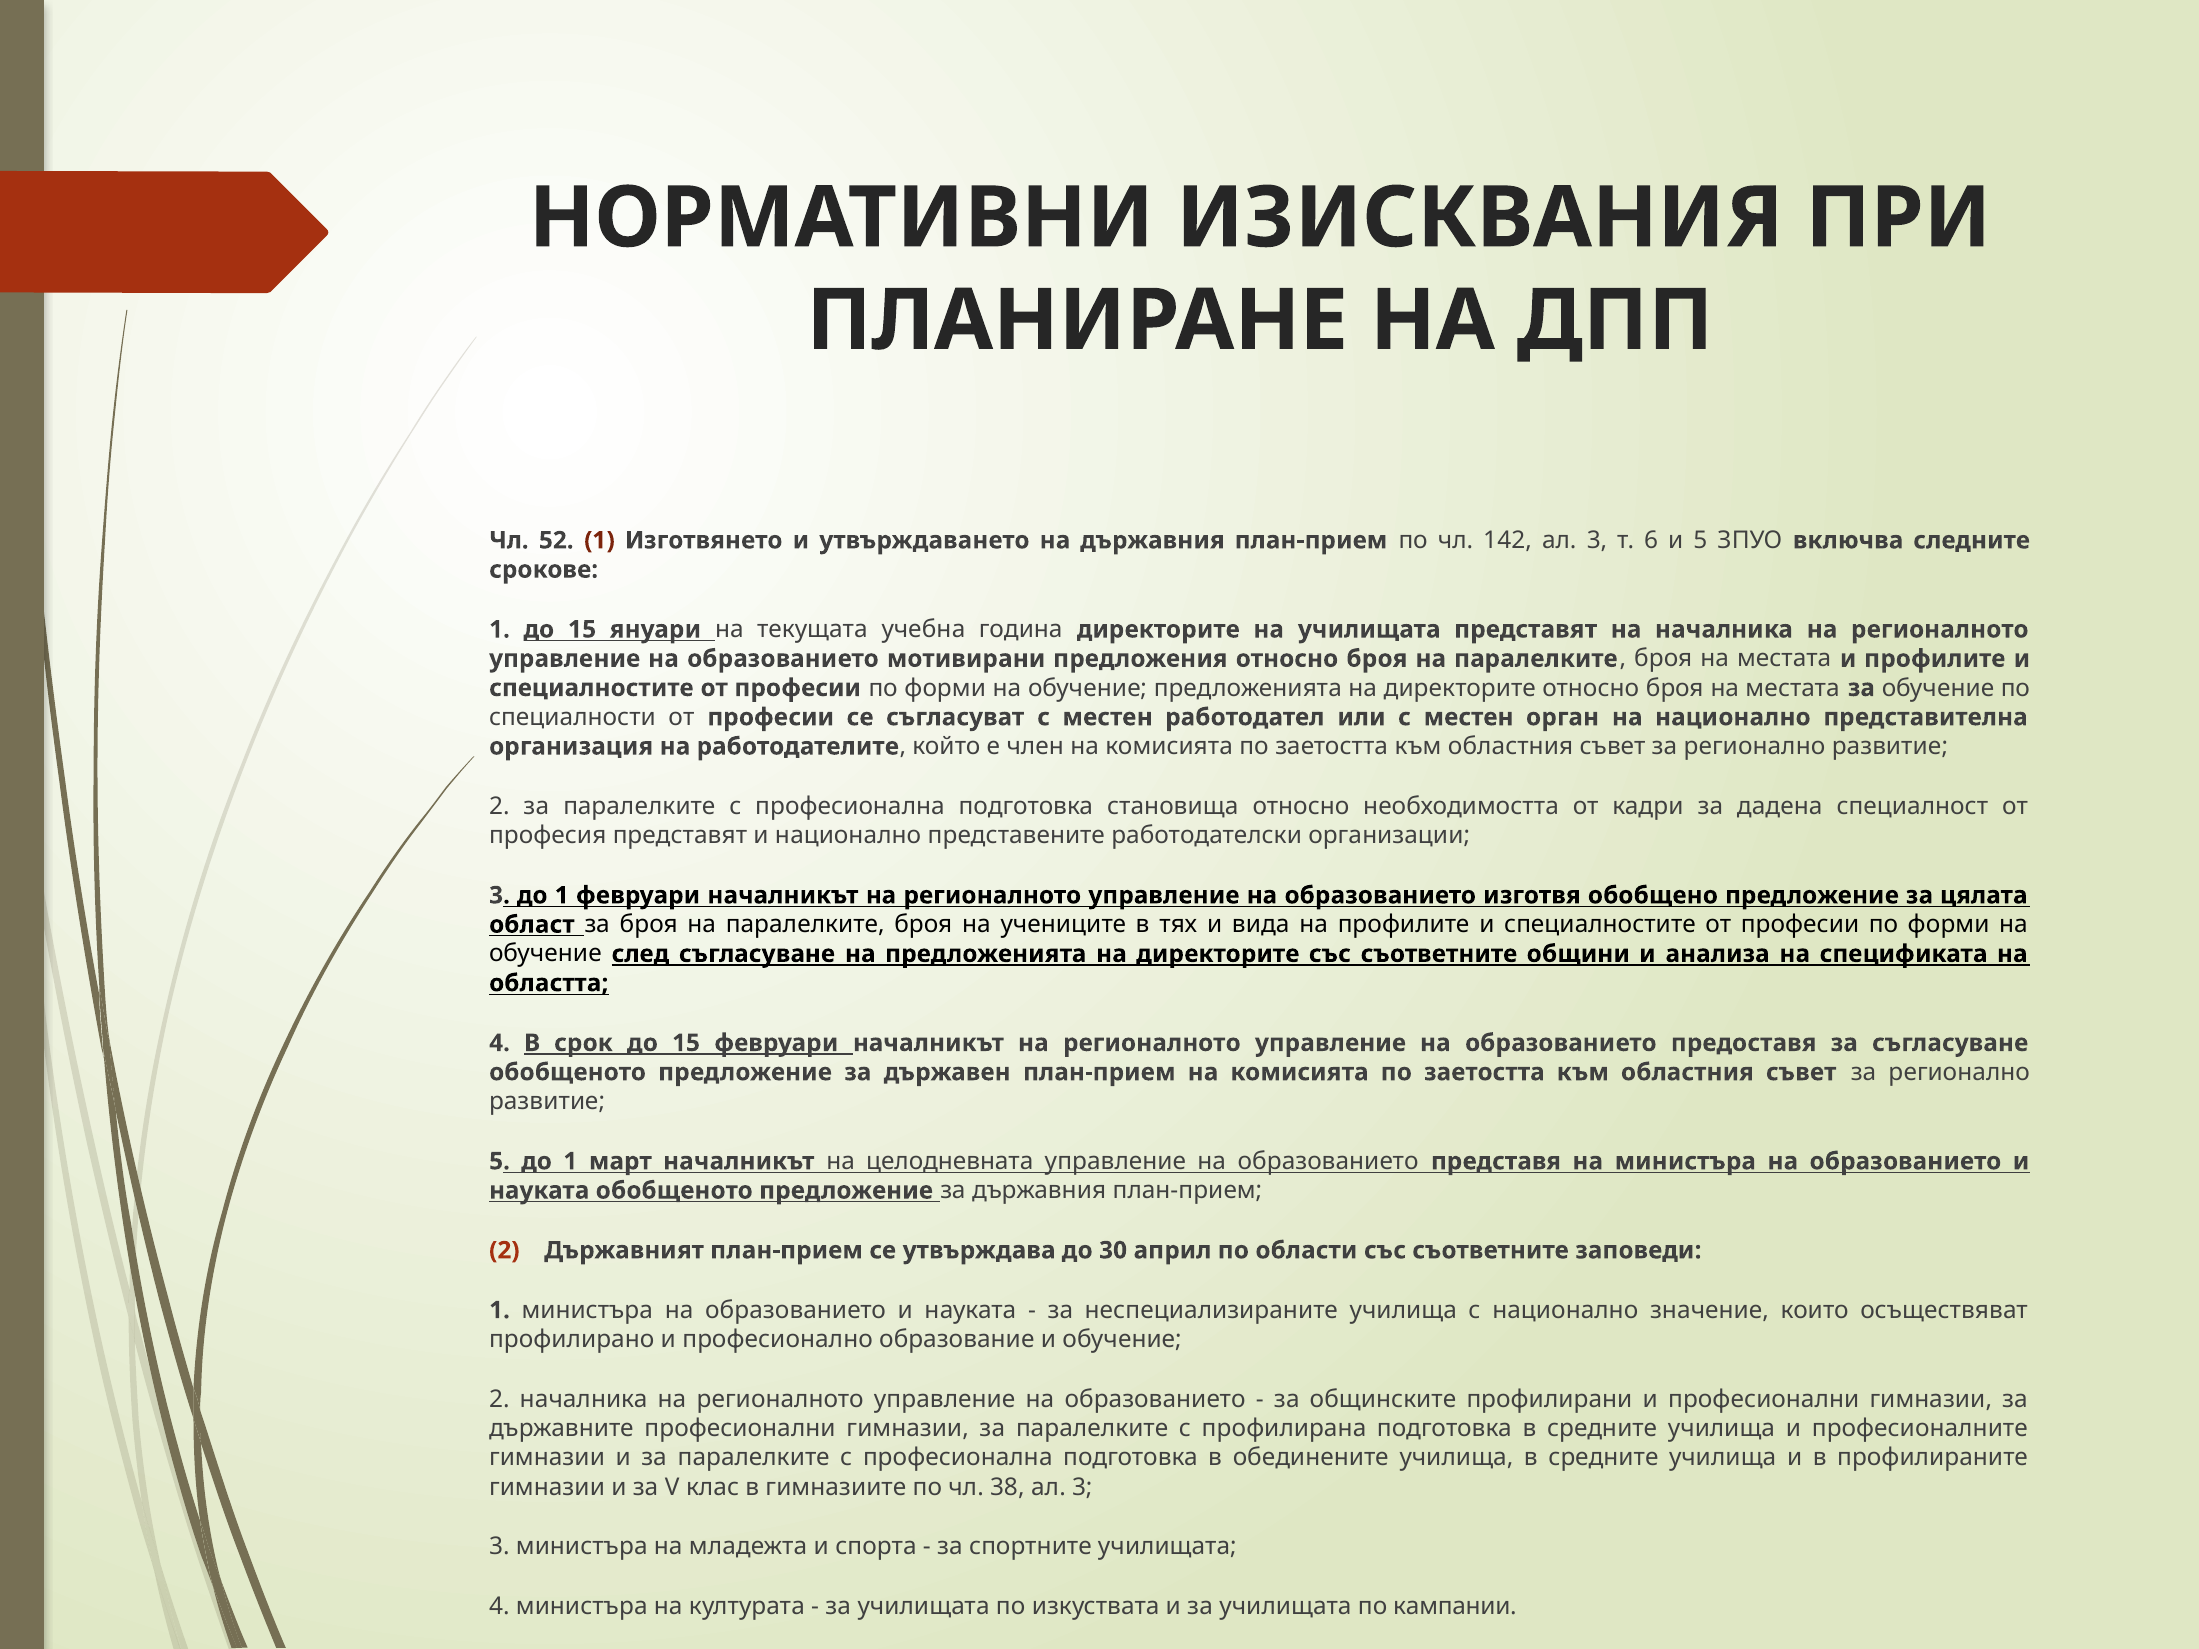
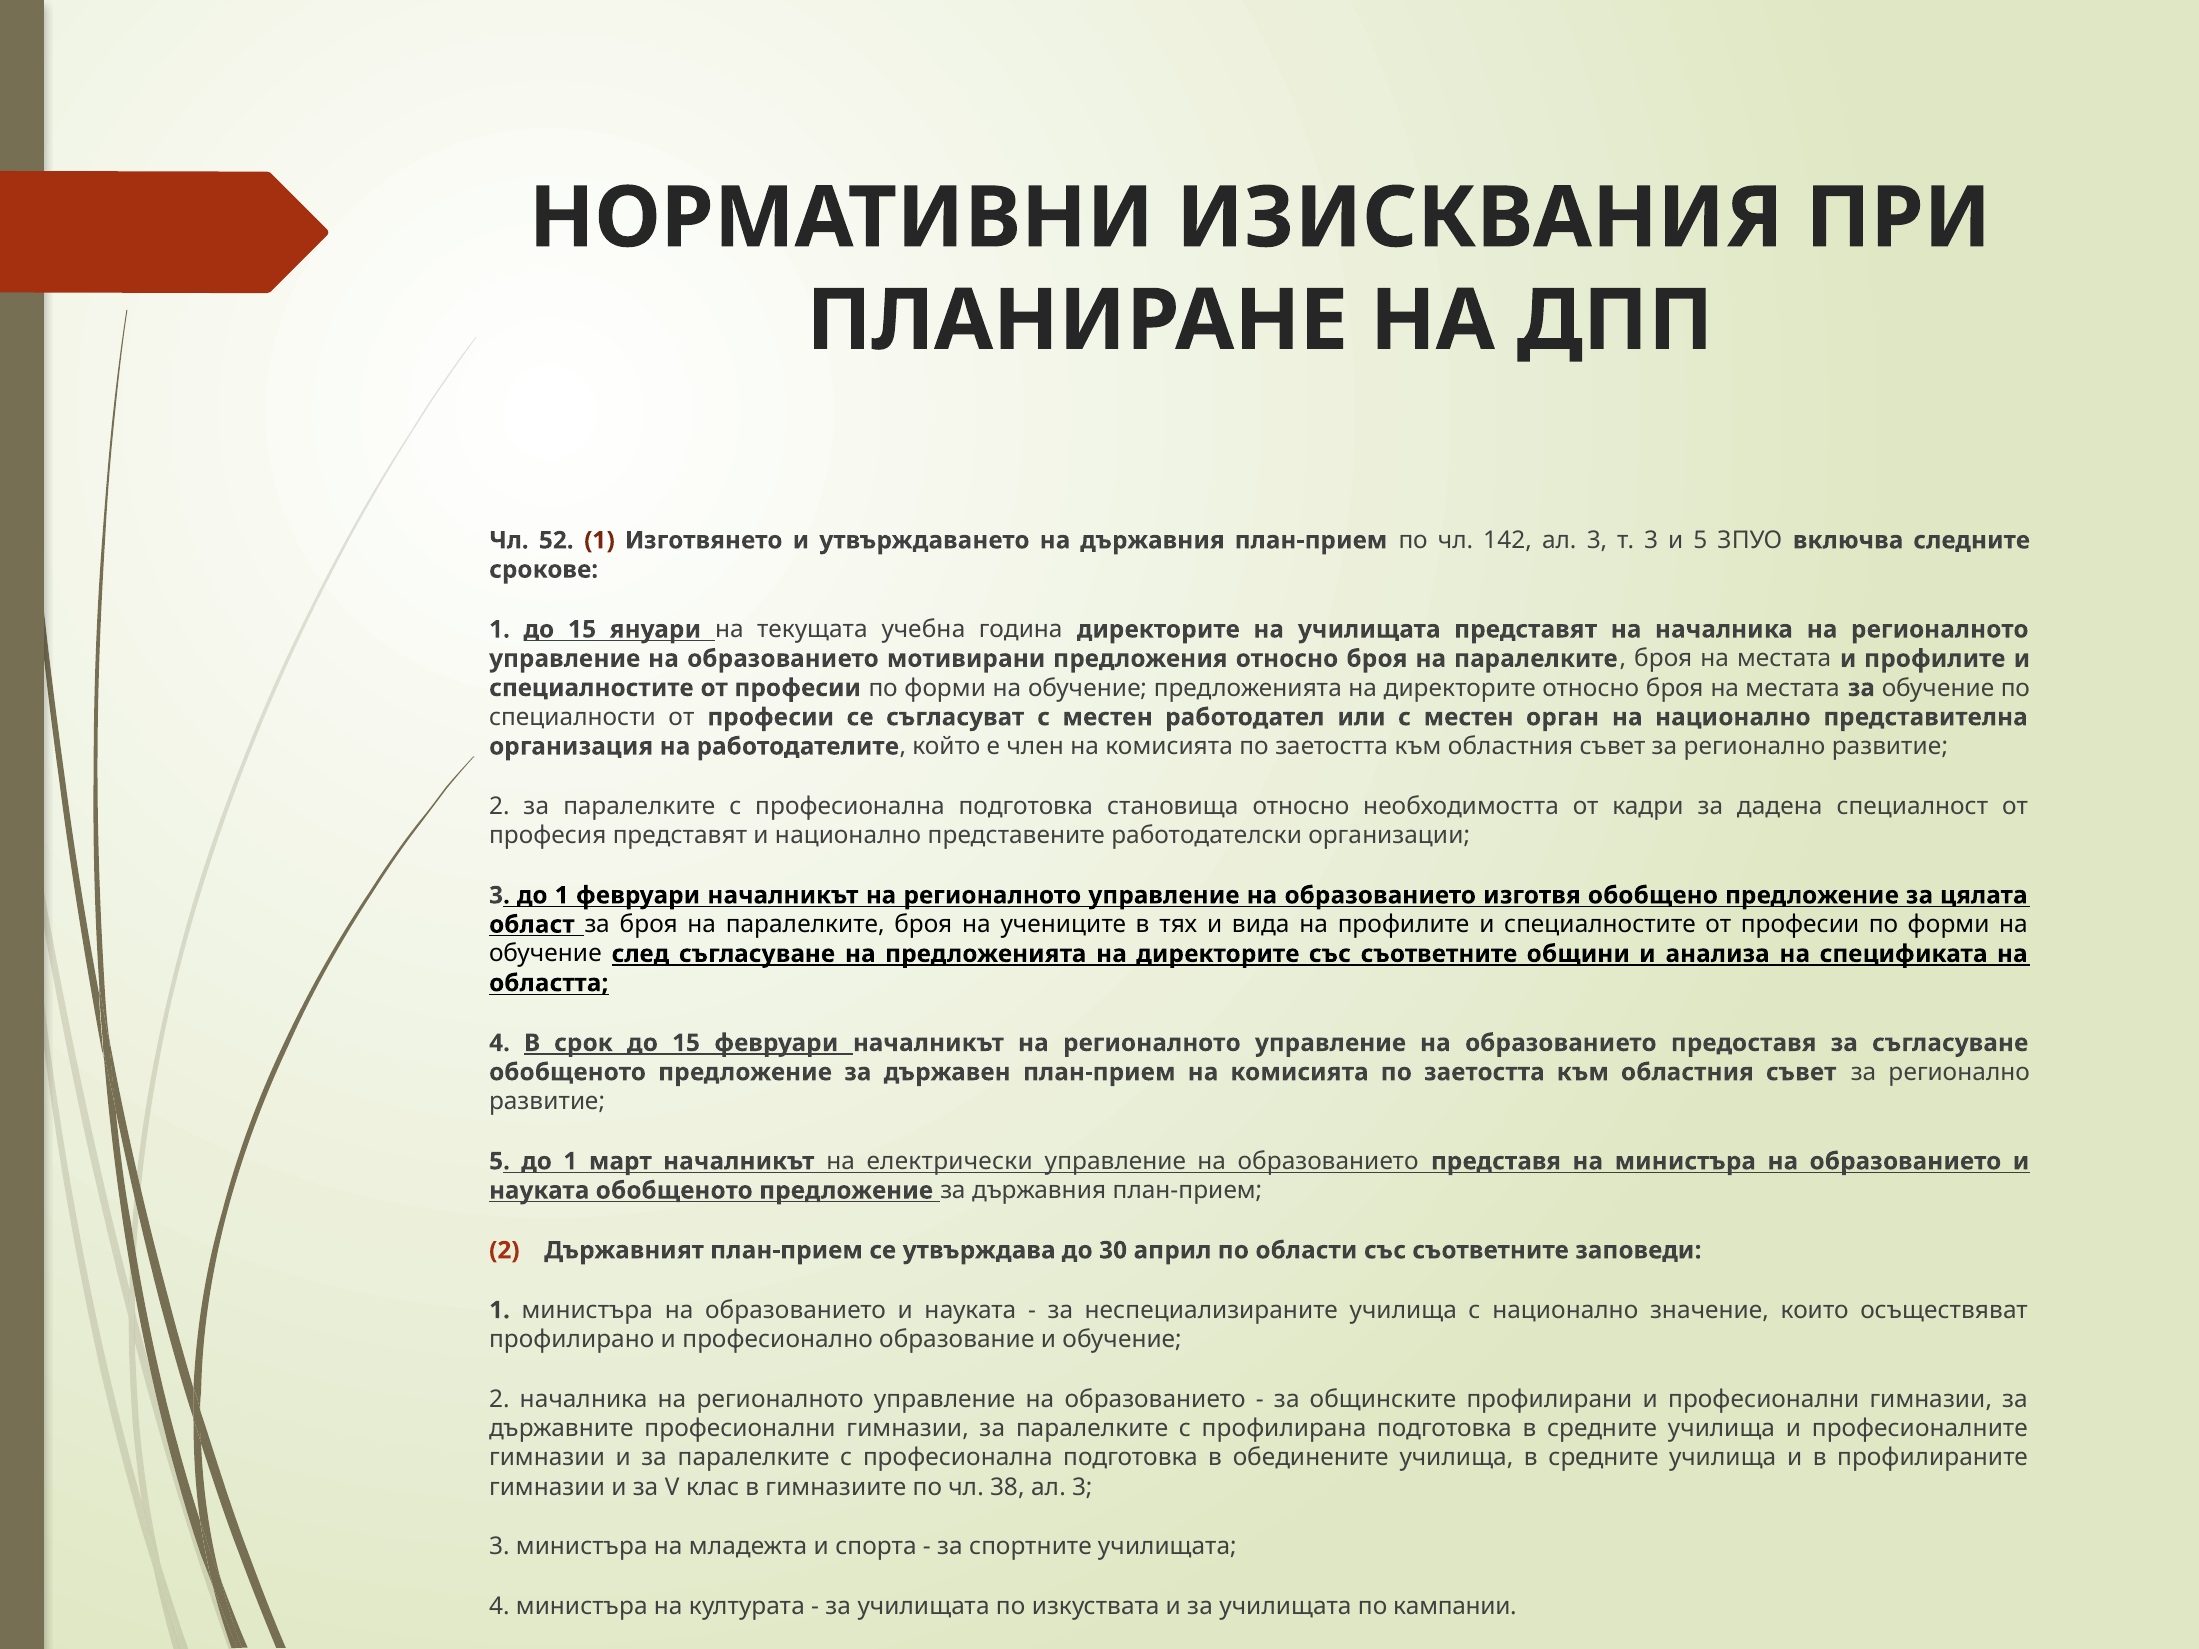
т 6: 6 -> 3 (1651, 540)
целодневната: целодневната -> електрически (950, 1161)
